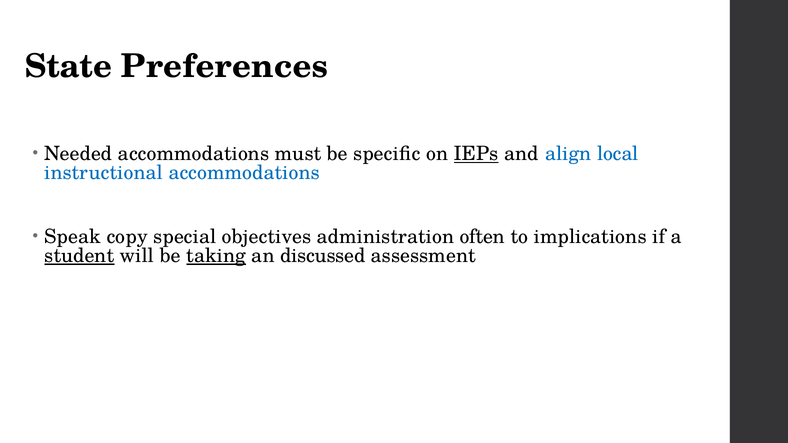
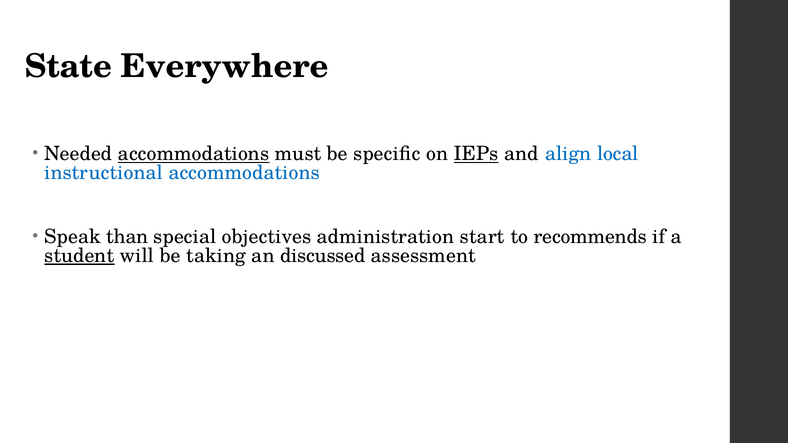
Preferences: Preferences -> Everywhere (225, 66)
accommodations underline: none -> present (194, 154)
copy: copy -> than (127, 237)
often: often -> start (482, 237)
implications: implications -> recommends (590, 237)
taking underline: present -> none (216, 256)
